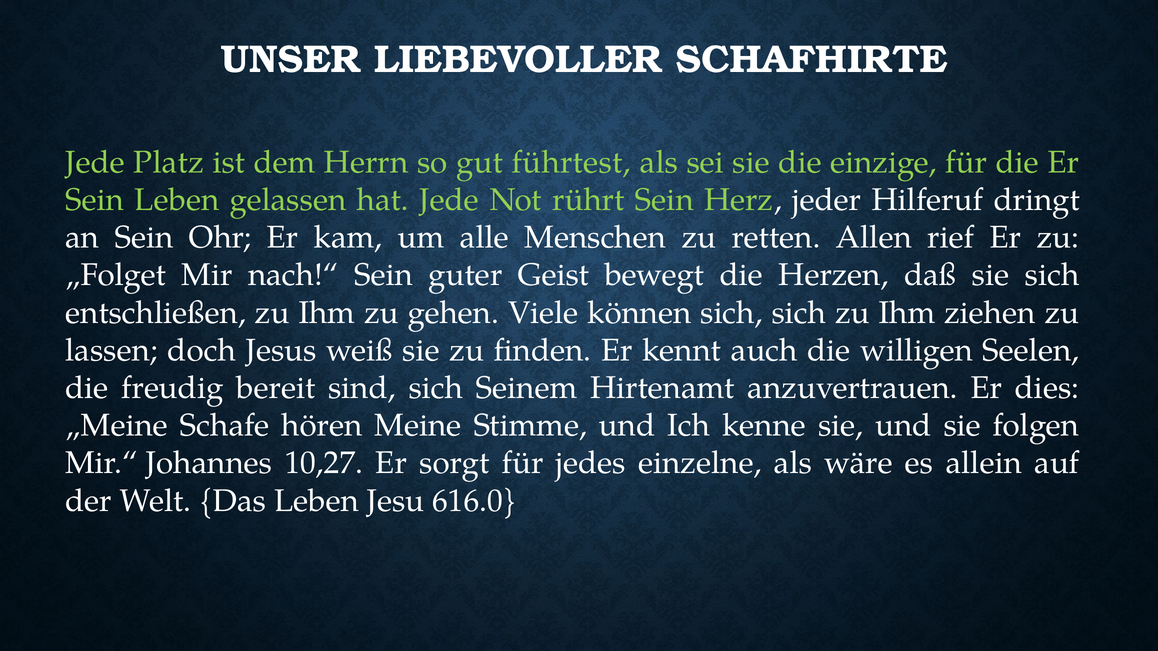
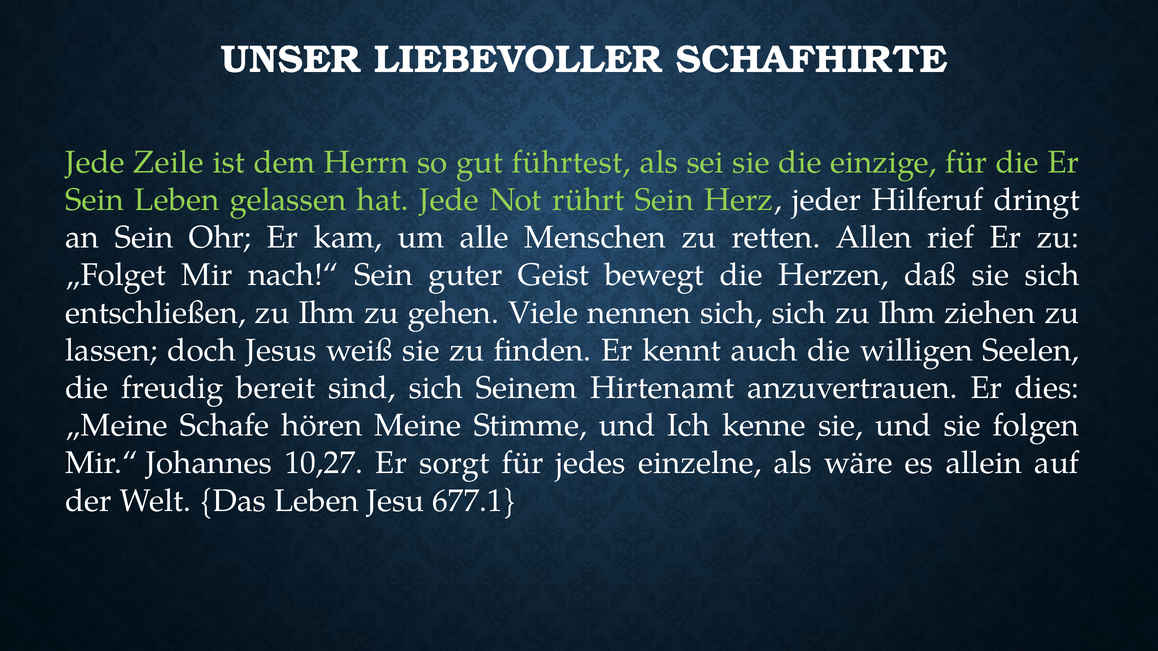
Platz: Platz -> Zeile (169, 162)
können: können -> nennen (639, 313)
616.0: 616.0 -> 677.1 (474, 501)
